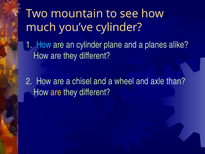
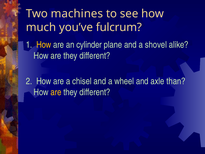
mountain: mountain -> machines (77, 14)
you’ve cylinder: cylinder -> fulcrum (119, 27)
How colour: light blue -> yellow (44, 45)
planes: planes -> shovel (156, 45)
